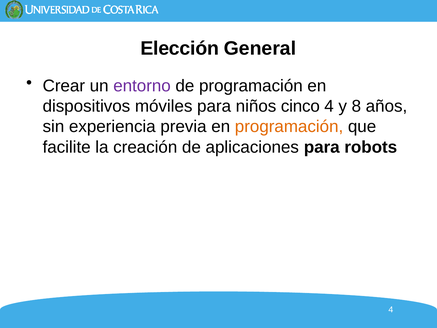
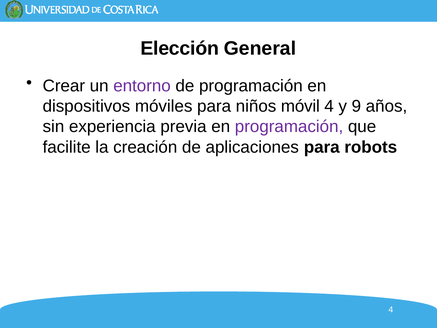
cinco: cinco -> móvil (300, 106)
8: 8 -> 9 (356, 106)
programación colour: orange -> purple (289, 127)
